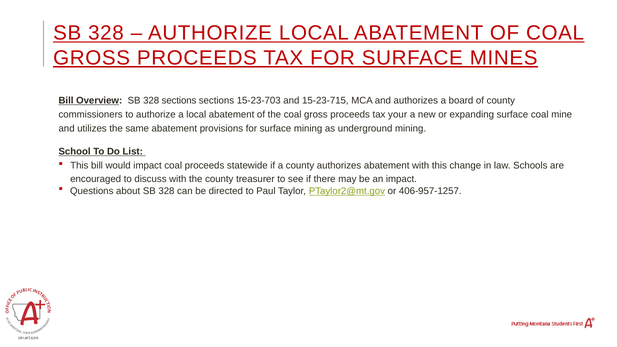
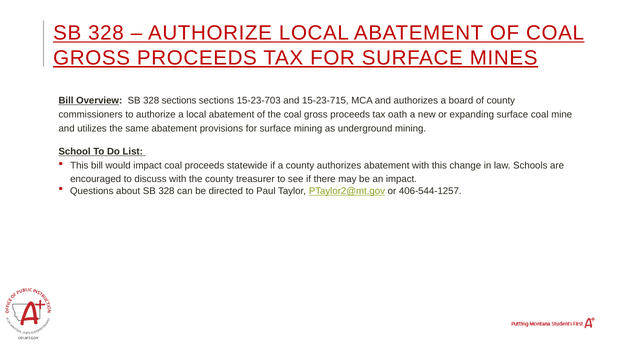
your: your -> oath (398, 115)
406-957-1257: 406-957-1257 -> 406-544-1257 (430, 191)
